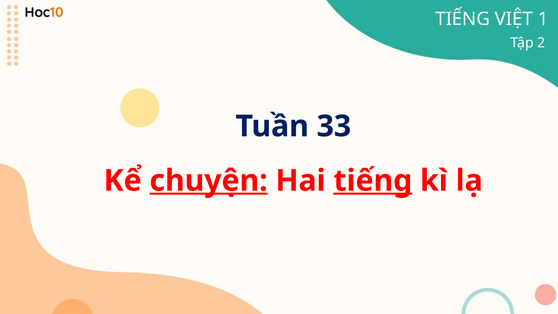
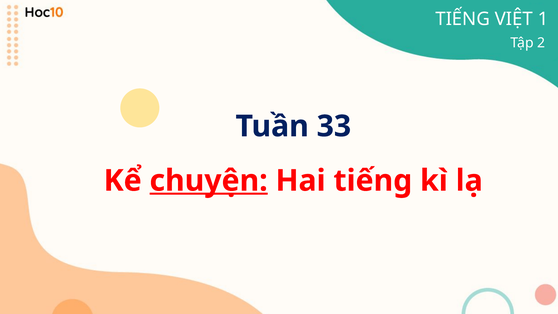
tiếng underline: present -> none (373, 181)
